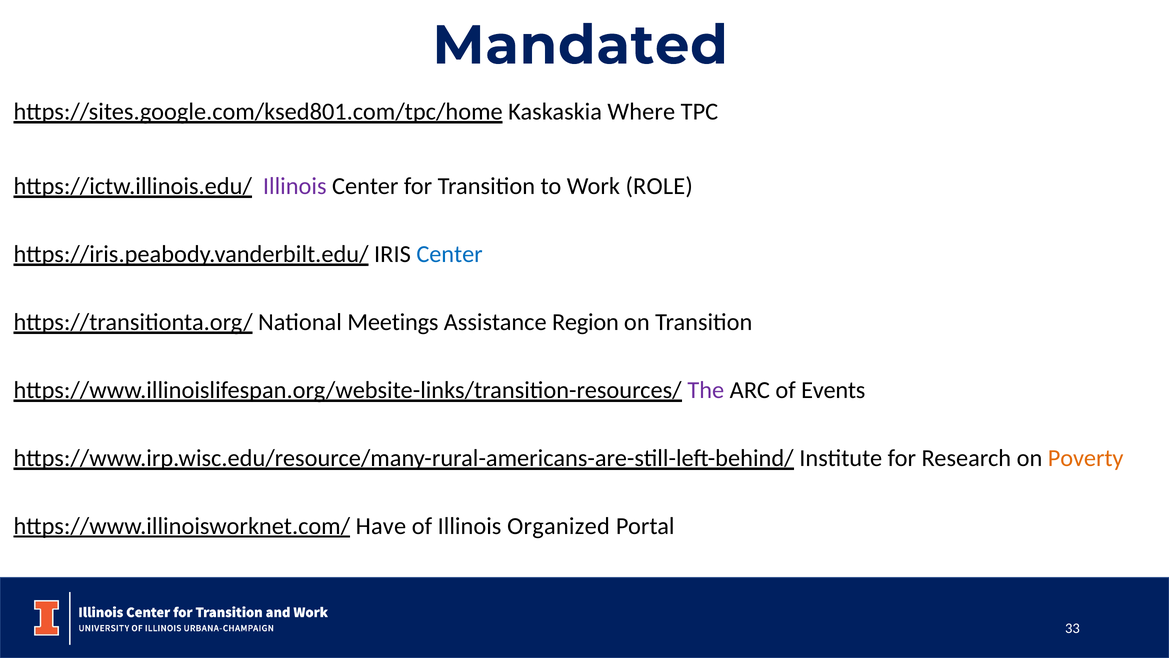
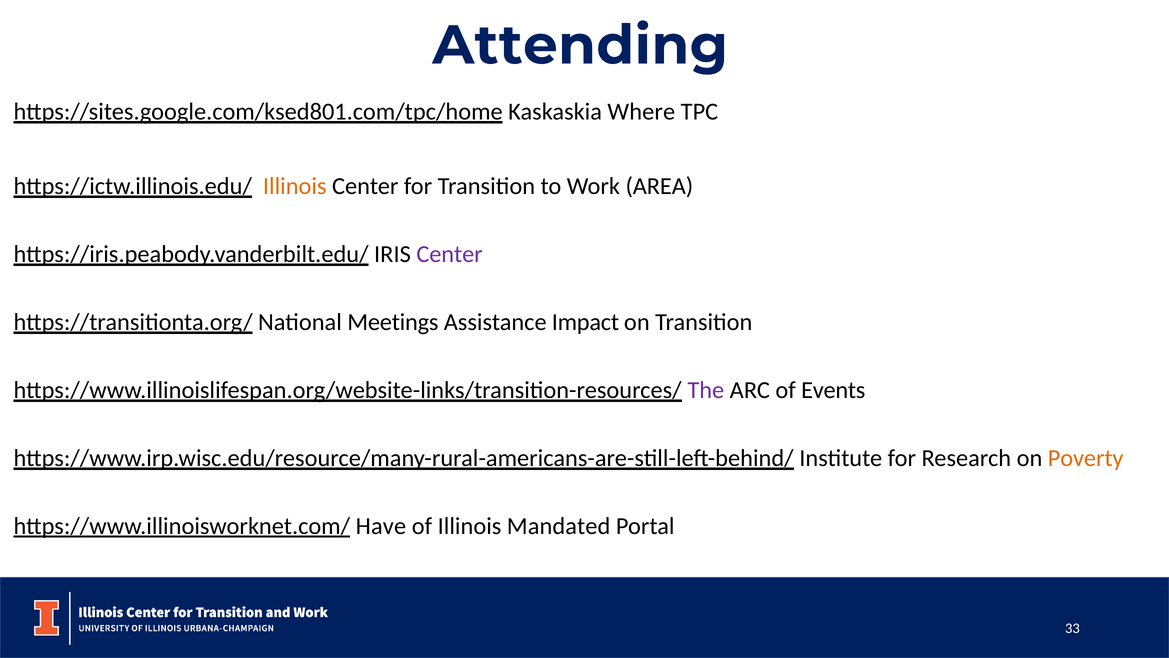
Mandated: Mandated -> Attending (580, 45)
Illinois colour: purple -> orange (295, 186)
ROLE: ROLE -> AREA (659, 186)
Center colour: blue -> purple (450, 254)
Region: Region -> Impact (585, 322)
Organized: Organized -> Mandated (559, 526)
